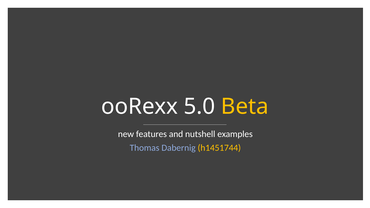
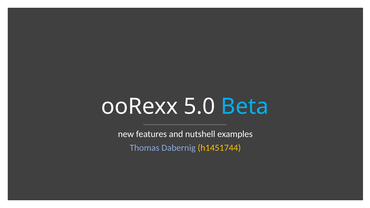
Beta colour: yellow -> light blue (245, 107)
